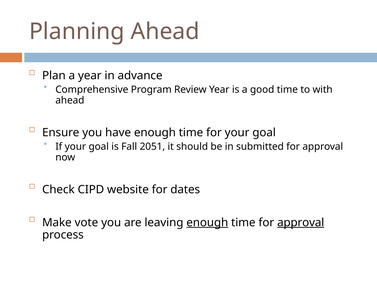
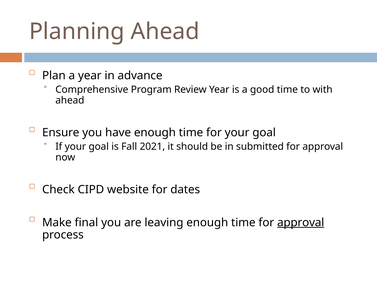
2051: 2051 -> 2021 (152, 146)
vote: vote -> final (86, 222)
enough underline: present -> none (207, 222)
